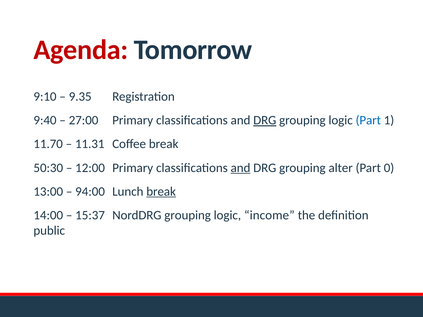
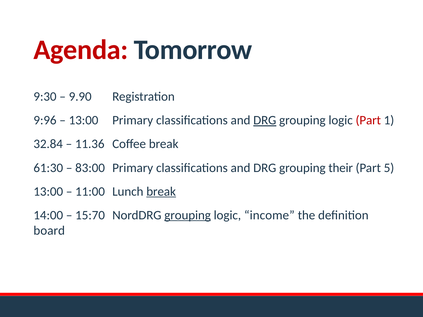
9:10: 9:10 -> 9:30 (45, 97)
9.35: 9.35 -> 9.90 (80, 97)
9:40: 9:40 -> 9:96 (45, 120)
27:00: 27:00 -> 13:00 (84, 120)
Part colour: blue -> red (368, 120)
11.70: 11.70 -> 32.84 (48, 144)
11.31: 11.31 -> 11.36 (90, 144)
50:30: 50:30 -> 61:30 (48, 168)
12:00: 12:00 -> 83:00 (90, 168)
and underline: present -> none (241, 168)
alter: alter -> their (341, 168)
0: 0 -> 5 (389, 168)
94:00: 94:00 -> 11:00 (90, 192)
15:37: 15:37 -> 15:70 (90, 215)
grouping underline: none -> present (188, 215)
public: public -> board (49, 231)
